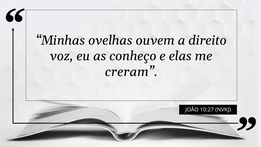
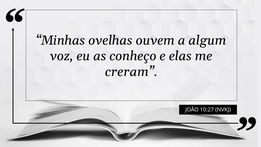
direito: direito -> algum (207, 40)
